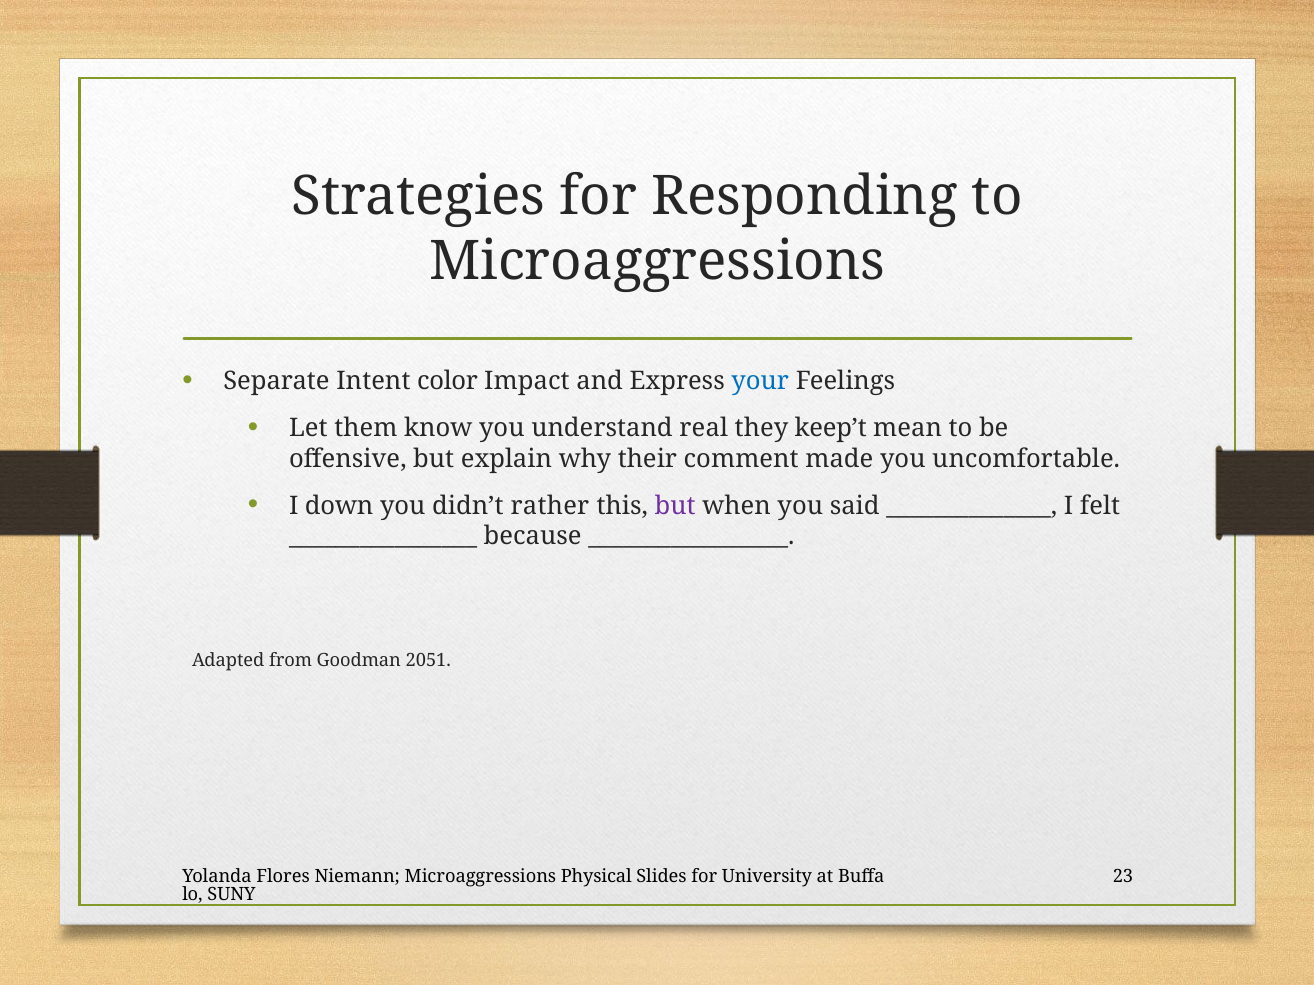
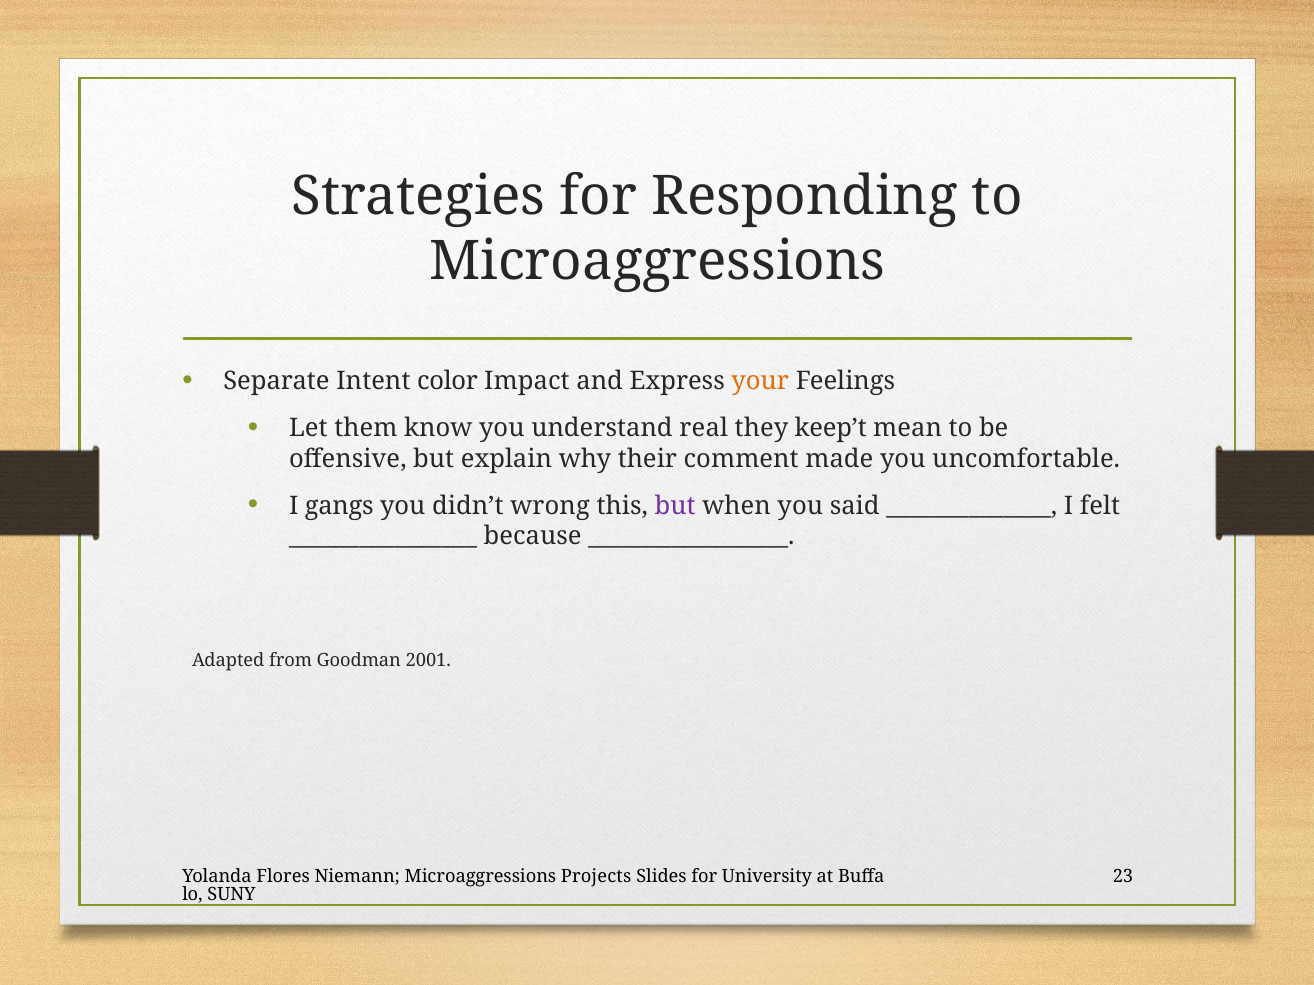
your colour: blue -> orange (760, 382)
down: down -> gangs (339, 506)
rather: rather -> wrong (550, 506)
2051: 2051 -> 2001 (428, 661)
Physical: Physical -> Projects (596, 876)
